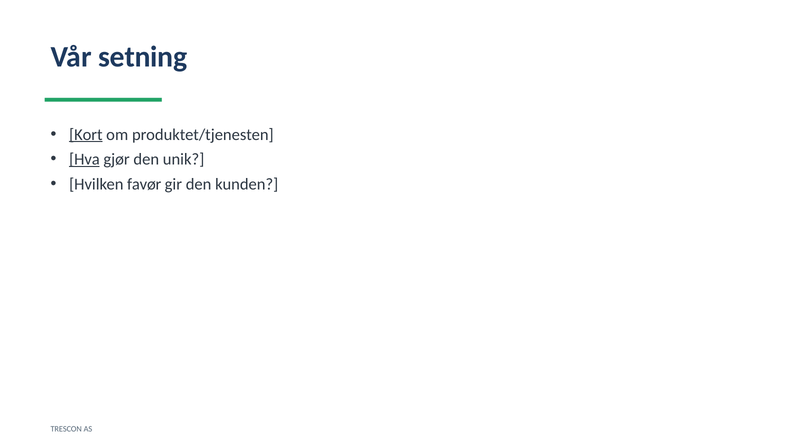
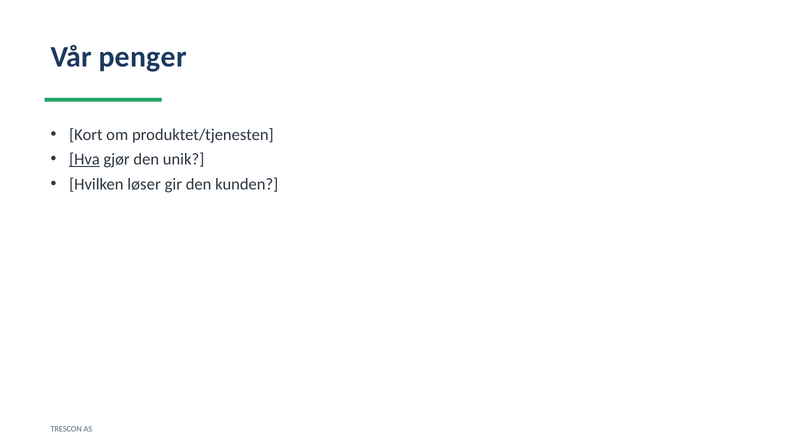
setning: setning -> penger (143, 57)
Kort underline: present -> none (86, 134)
favør: favør -> løser (144, 184)
